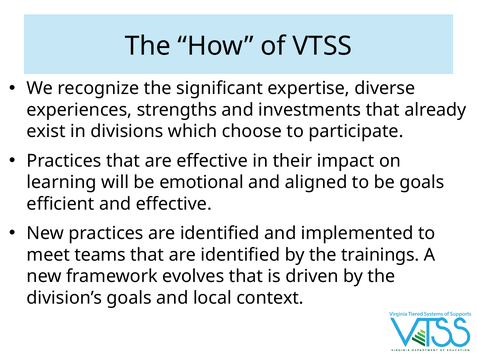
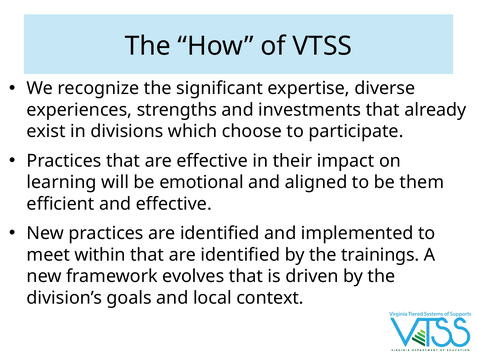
be goals: goals -> them (422, 182)
teams: teams -> within (100, 255)
